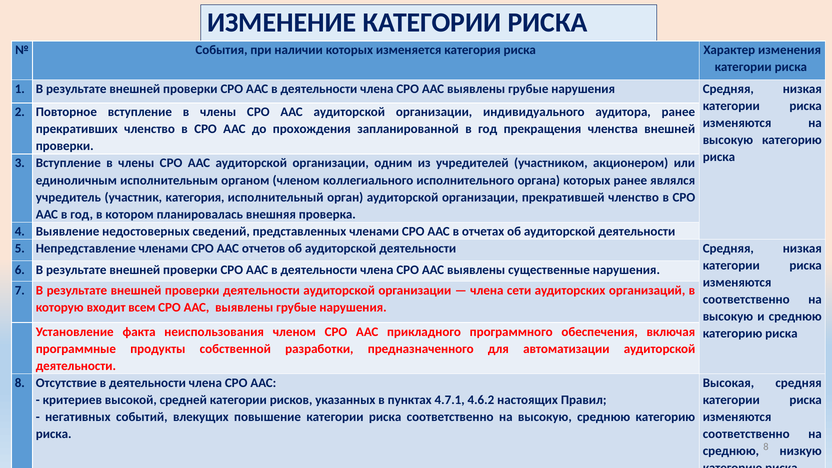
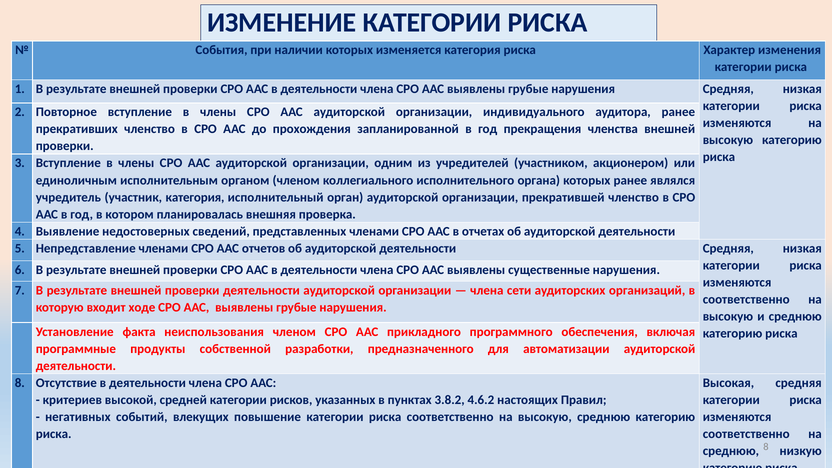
всем: всем -> ходе (142, 307)
4.7.1: 4.7.1 -> 3.8.2 (450, 400)
